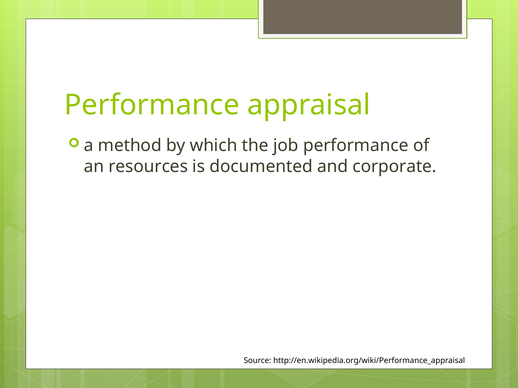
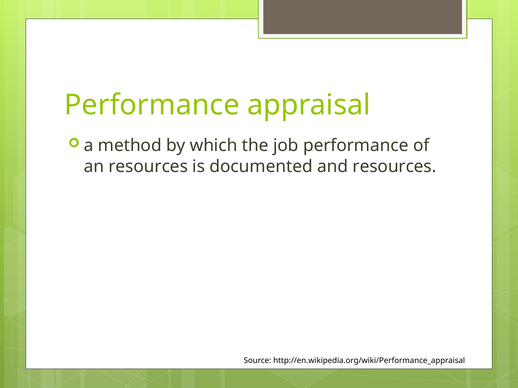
and corporate: corporate -> resources (395, 167)
